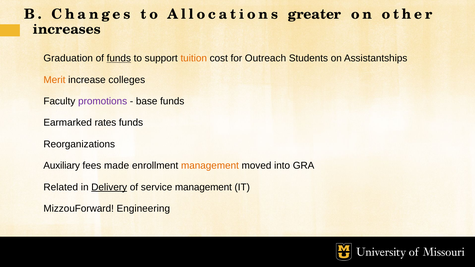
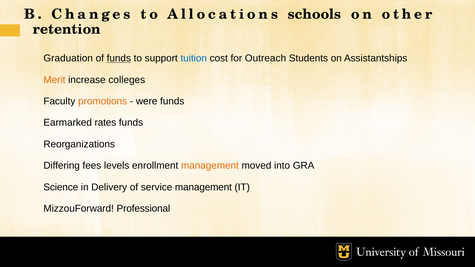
greater: greater -> schools (315, 14)
increases: increases -> retention (67, 29)
tuition colour: orange -> blue (194, 58)
promotions colour: purple -> orange (103, 101)
base: base -> were (147, 101)
Auxiliary: Auxiliary -> Differing (62, 166)
made: made -> levels (117, 166)
Related: Related -> Science (61, 187)
Delivery underline: present -> none (109, 187)
Engineering: Engineering -> Professional (143, 209)
